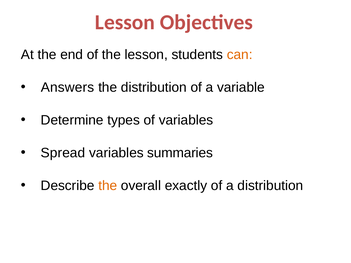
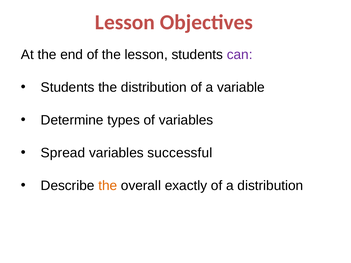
can colour: orange -> purple (240, 55)
Answers: Answers -> Students (68, 88)
summaries: summaries -> successful (180, 153)
